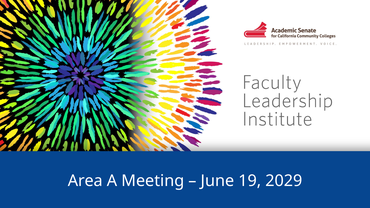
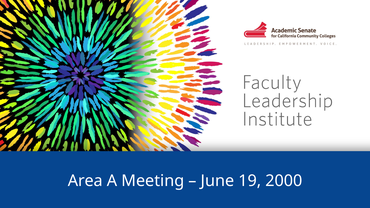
2029: 2029 -> 2000 (284, 181)
